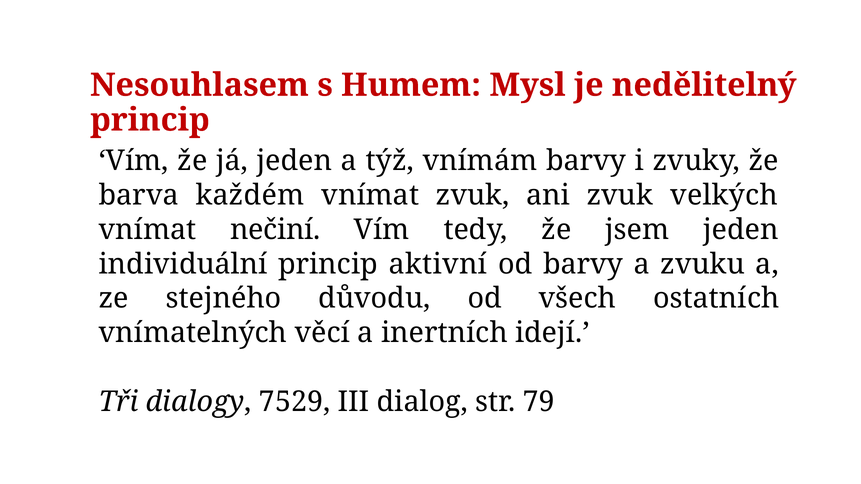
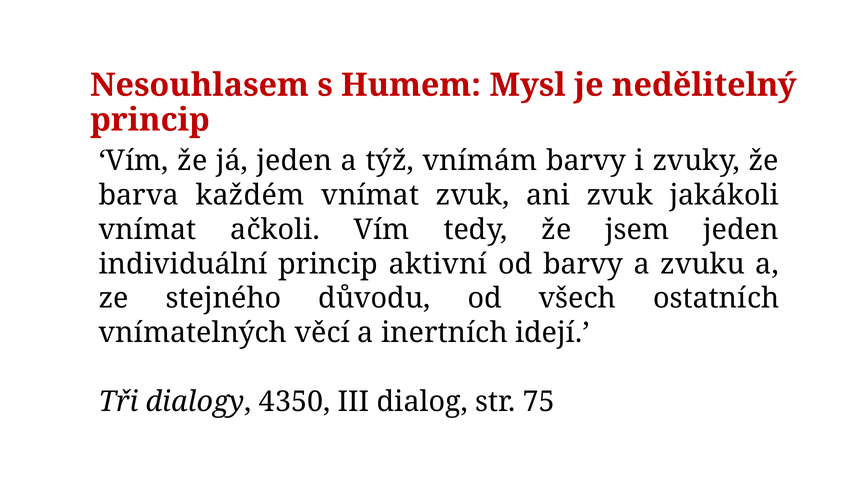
velkých: velkých -> jakákoli (724, 195)
nečiní: nečiní -> ačkoli (275, 230)
7529: 7529 -> 4350 (295, 402)
79: 79 -> 75 (539, 402)
